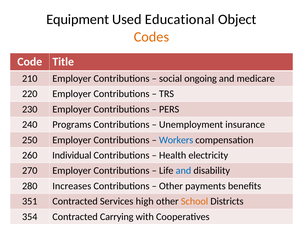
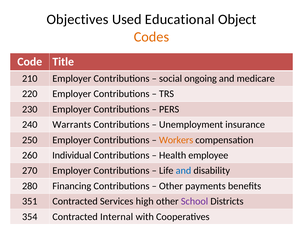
Equipment: Equipment -> Objectives (78, 19)
Programs: Programs -> Warrants (72, 125)
Workers colour: blue -> orange (176, 140)
electricity: electricity -> employee (208, 155)
Increases: Increases -> Financing (72, 186)
School colour: orange -> purple (195, 202)
Carrying: Carrying -> Internal (117, 217)
